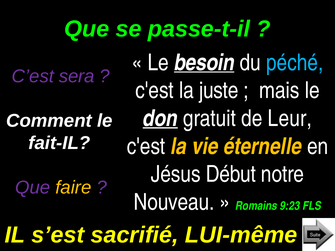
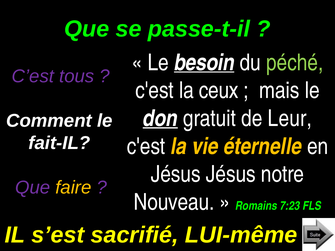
péché colour: light blue -> light green (295, 63)
sera: sera -> tous (77, 76)
juste: juste -> ceux (219, 91)
Jésus Début: Début -> Jésus (231, 174)
9:23: 9:23 -> 7:23 (290, 206)
